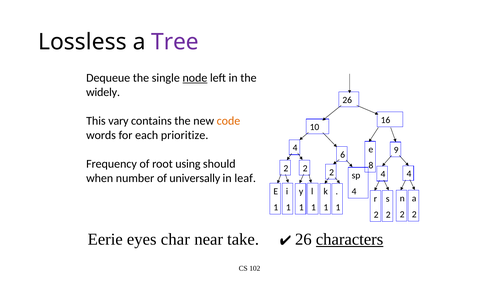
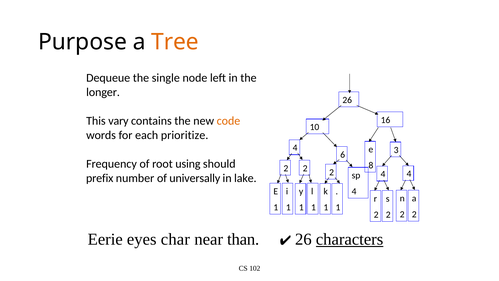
Lossless: Lossless -> Purpose (82, 42)
Tree colour: purple -> orange (175, 42)
node underline: present -> none (195, 78)
widely: widely -> longer (103, 92)
9: 9 -> 3 (396, 150)
when: when -> prefix (100, 178)
leaf: leaf -> lake (245, 178)
take: take -> than (243, 239)
